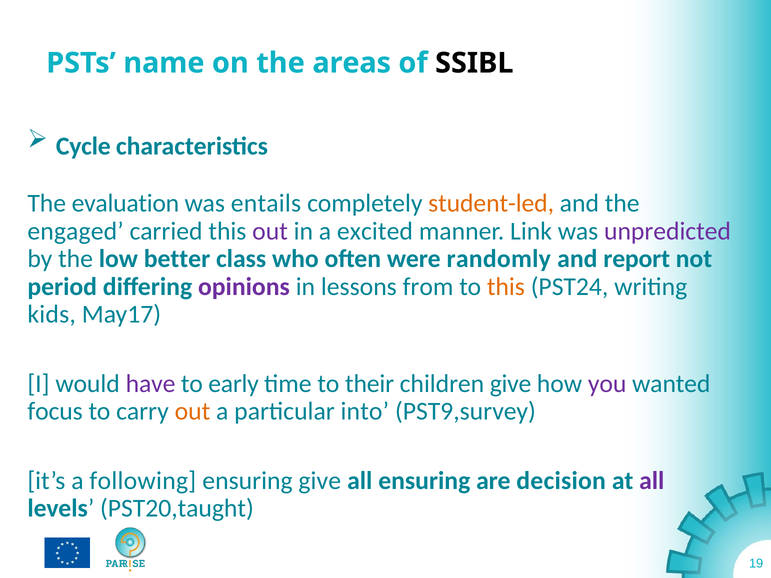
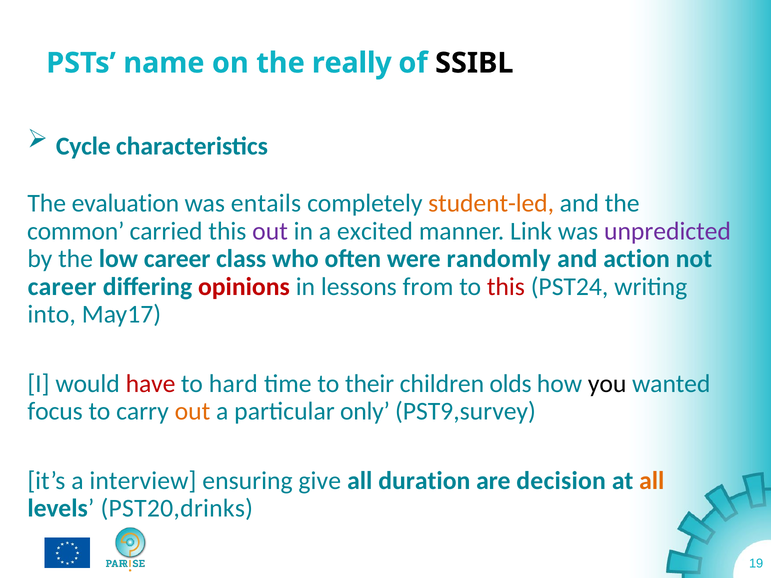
areas: areas -> really (352, 63)
engaged: engaged -> common (76, 231)
low better: better -> career (177, 259)
report: report -> action (637, 259)
period: period -> career (62, 287)
opinions colour: purple -> red (244, 287)
this colour: orange -> red (506, 287)
kids: kids -> into (52, 314)
have colour: purple -> red (151, 384)
early: early -> hard (233, 384)
children give: give -> olds (511, 384)
you colour: purple -> black (607, 384)
into: into -> only (365, 412)
following: following -> interview (143, 481)
all ensuring: ensuring -> duration (424, 481)
all colour: purple -> orange (652, 481)
PST20,taught: PST20,taught -> PST20,drinks (177, 509)
